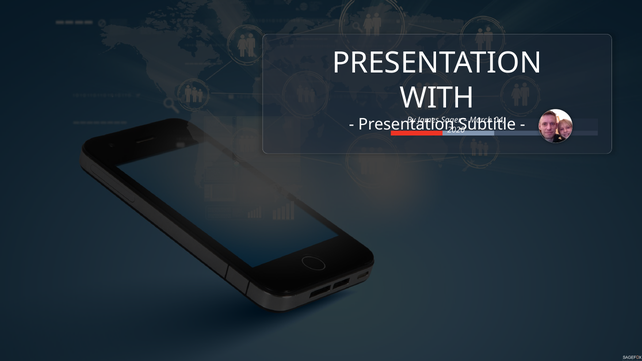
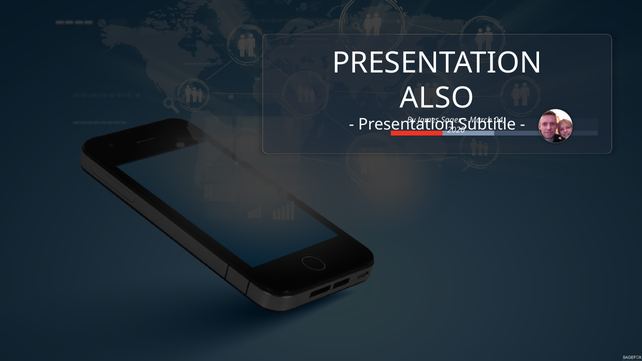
WITH: WITH -> ALSO (437, 98)
